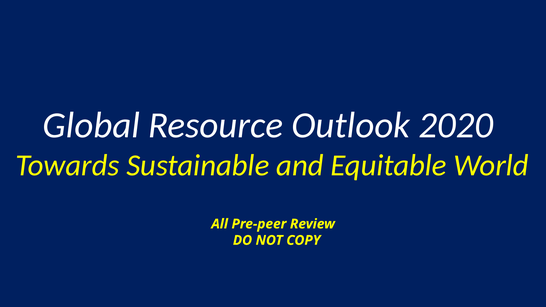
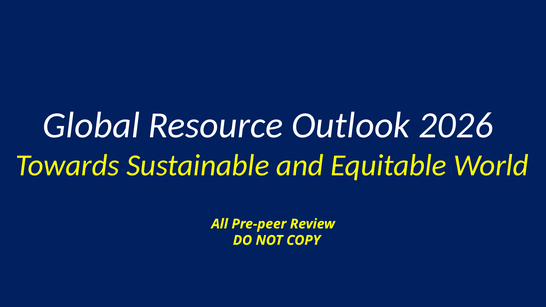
2020: 2020 -> 2026 (456, 125)
